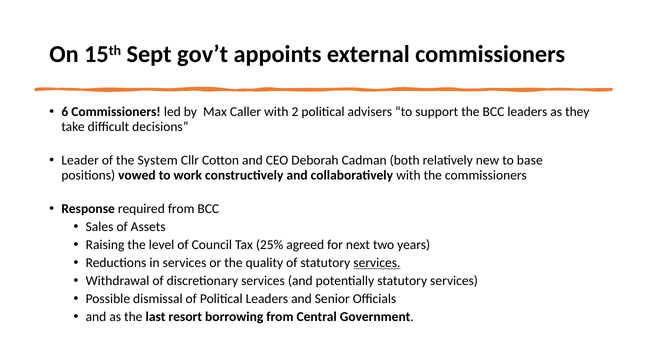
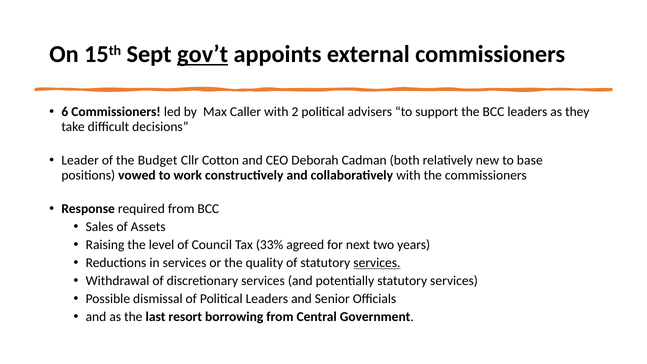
gov’t underline: none -> present (203, 54)
System: System -> Budget (158, 161)
25%: 25% -> 33% (270, 245)
